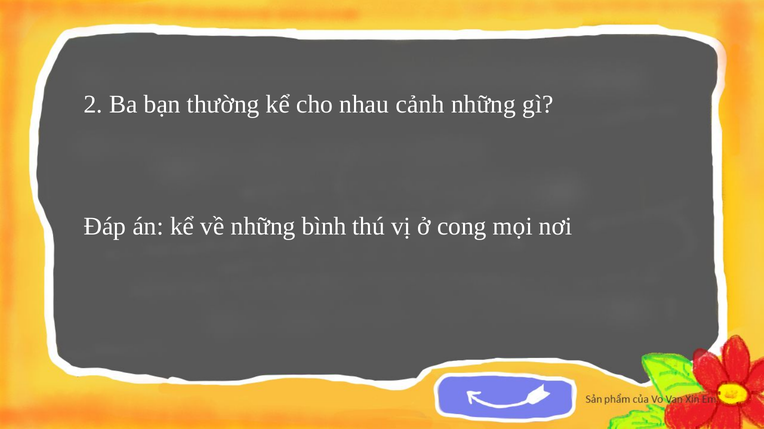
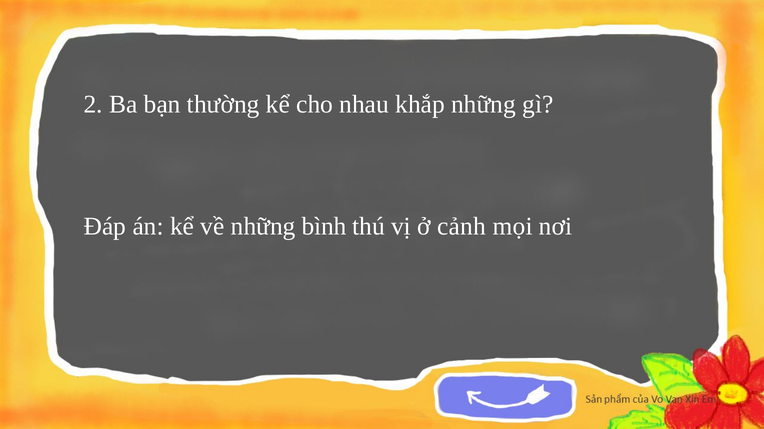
cảnh: cảnh -> khắp (420, 105)
cong: cong -> cảnh (462, 227)
